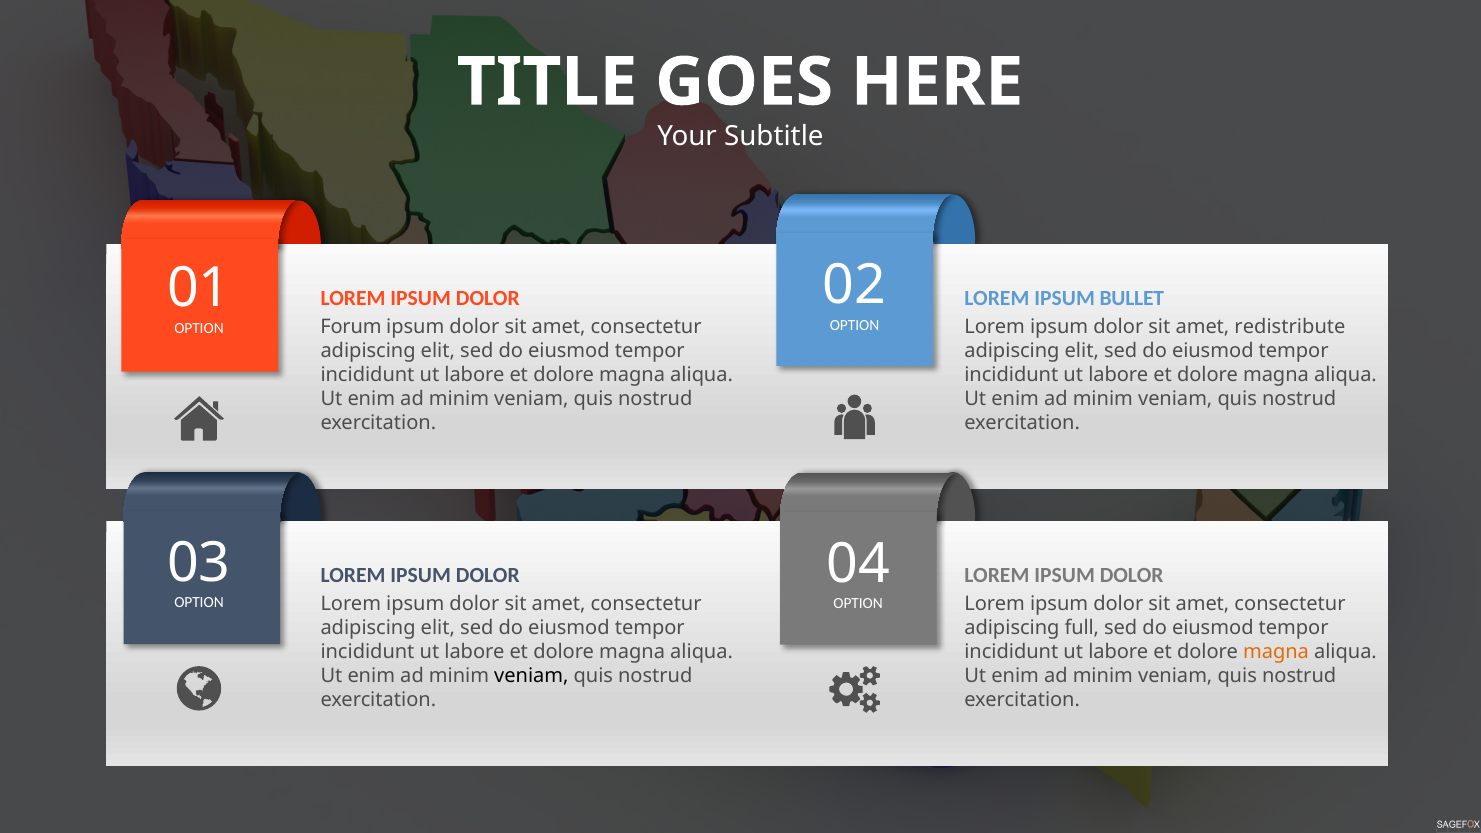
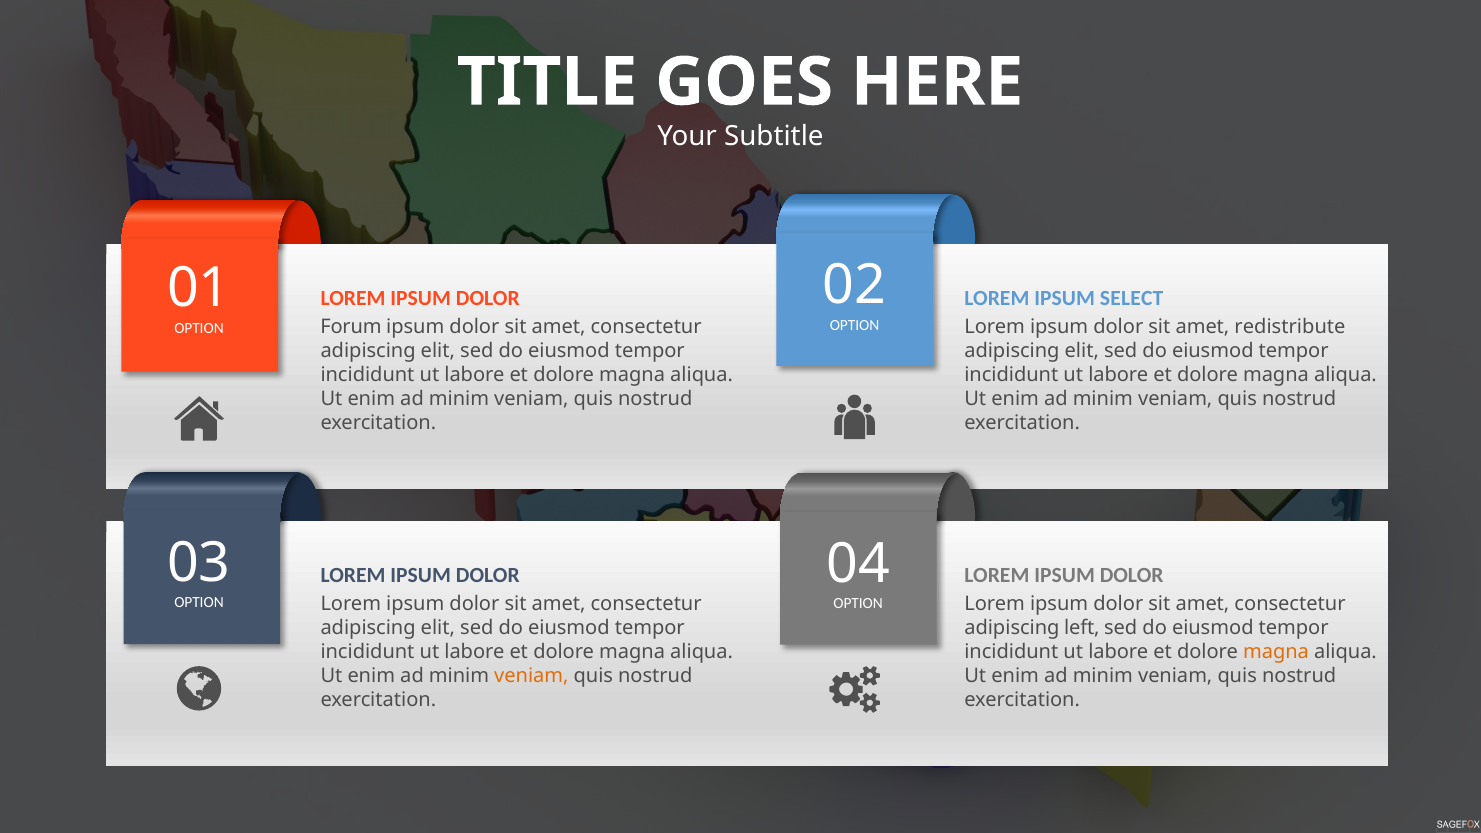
BULLET: BULLET -> SELECT (1132, 298)
full: full -> left (1082, 628)
veniam colour: black -> orange (531, 676)
